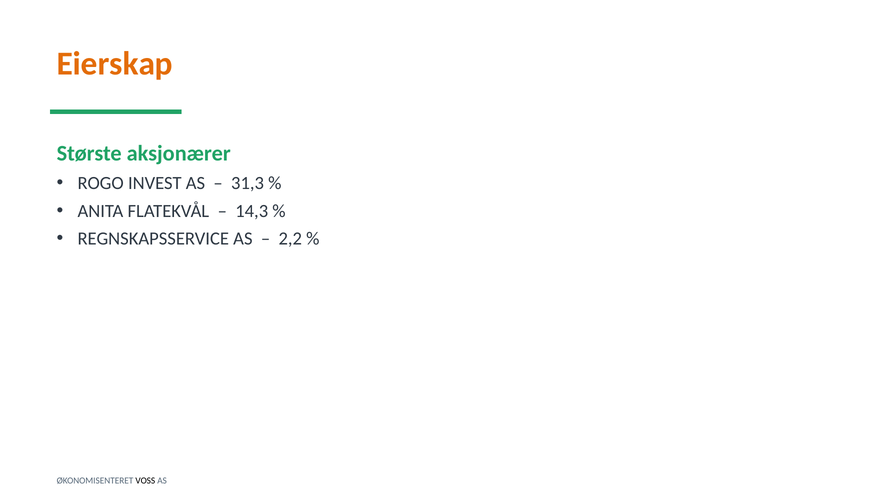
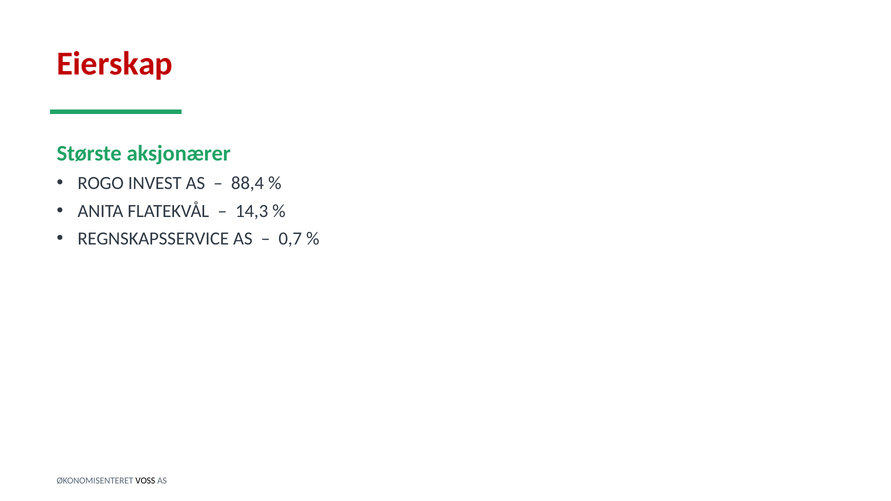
Eierskap colour: orange -> red (115, 64)
31,3: 31,3 -> 88,4 (248, 183)
2,2: 2,2 -> 0,7 (290, 239)
